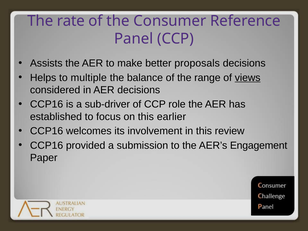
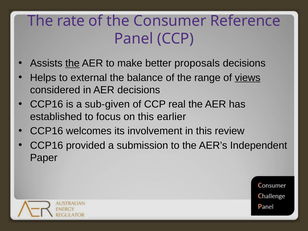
the underline: none -> present (72, 63)
multiple: multiple -> external (89, 78)
sub-driver: sub-driver -> sub-given (107, 104)
role: role -> real (177, 104)
Engagement: Engagement -> Independent (259, 145)
